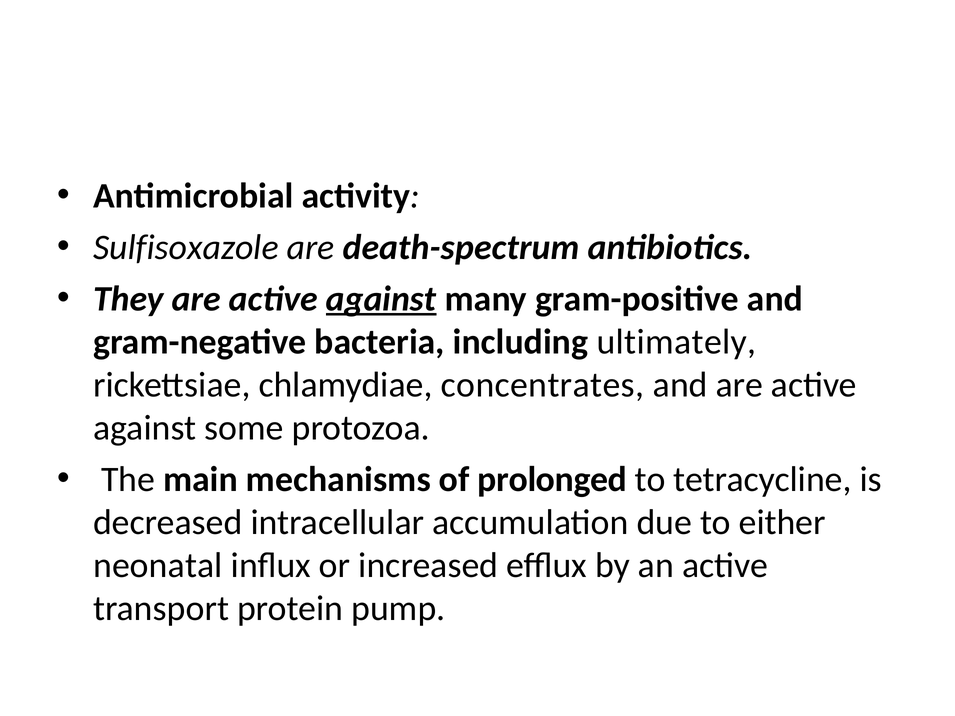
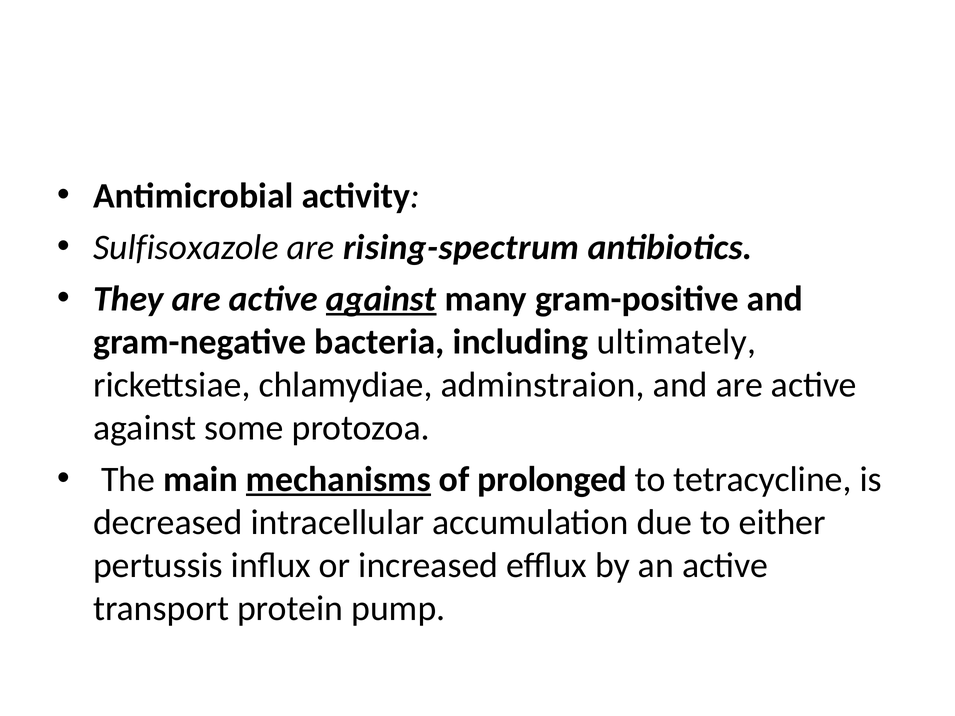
death-spectrum: death-spectrum -> rising-spectrum (461, 247)
concentrates: concentrates -> adminstraion (543, 385)
mechanisms underline: none -> present (338, 479)
neonatal: neonatal -> pertussis (158, 565)
